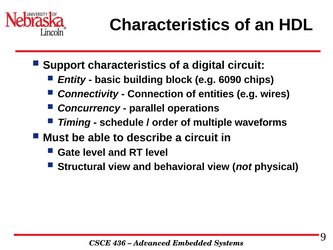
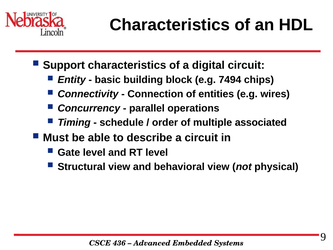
6090: 6090 -> 7494 (230, 80)
waveforms: waveforms -> associated (261, 123)
